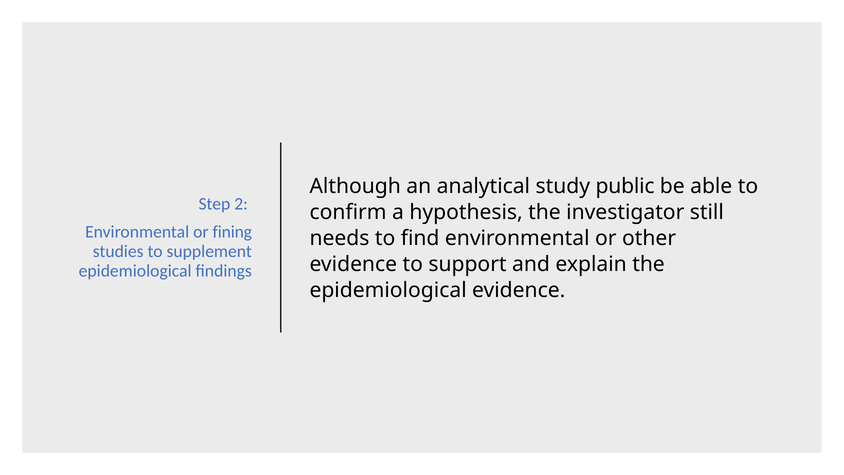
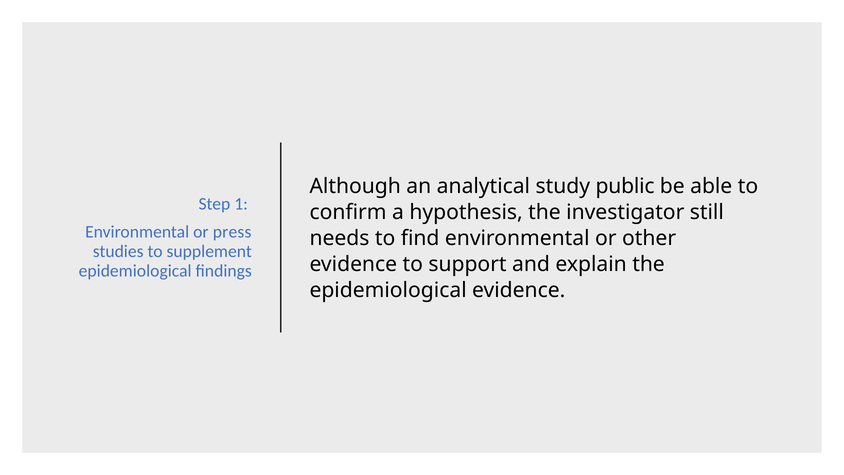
2: 2 -> 1 (241, 204)
fining: fining -> press (232, 232)
